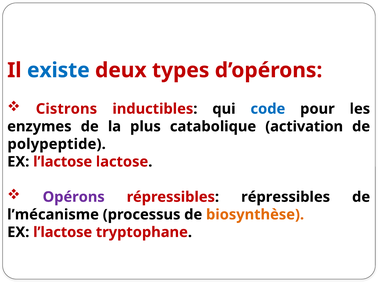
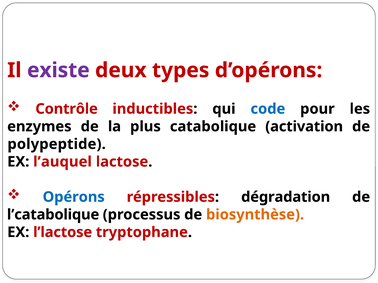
existe colour: blue -> purple (58, 70)
Cistrons: Cistrons -> Contrôle (67, 109)
l’lactose: l’lactose -> l’auquel (63, 162)
Opérons colour: purple -> blue (74, 197)
répressibles répressibles: répressibles -> dégradation (286, 197)
l’mécanisme: l’mécanisme -> l’catabolique (53, 215)
